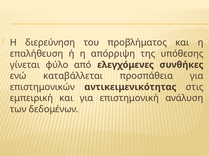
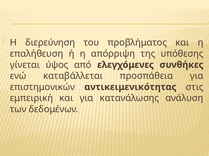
φύλο: φύλο -> ύψος (57, 65)
επιστημονική: επιστημονική -> κατανάλωσης (129, 99)
